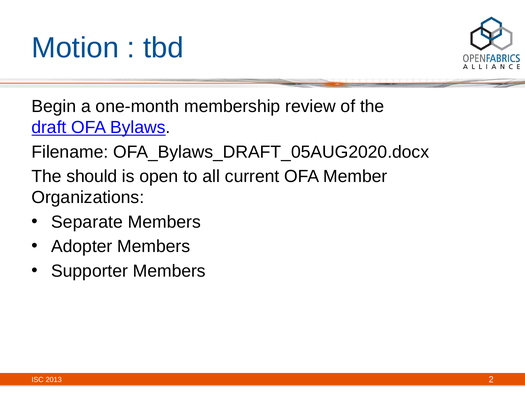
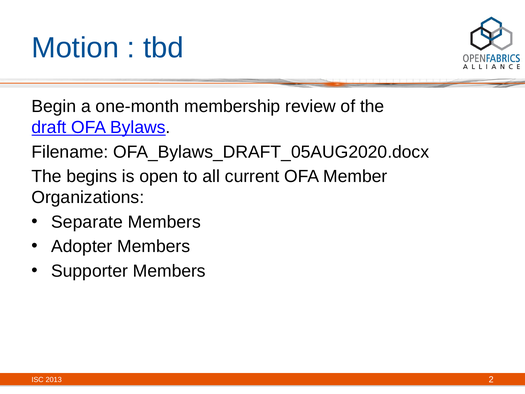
should: should -> begins (92, 176)
